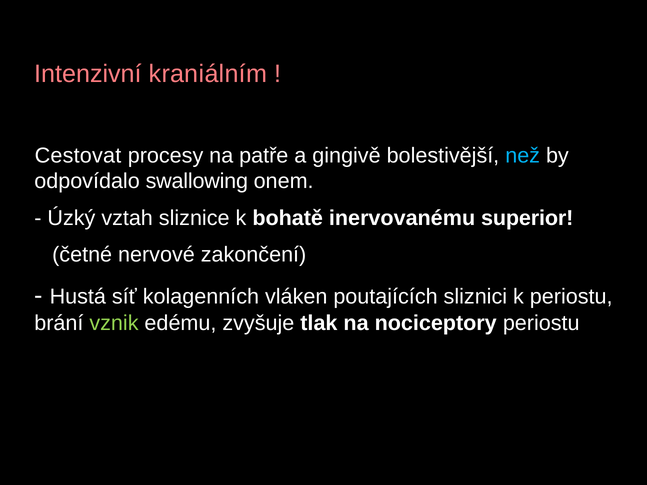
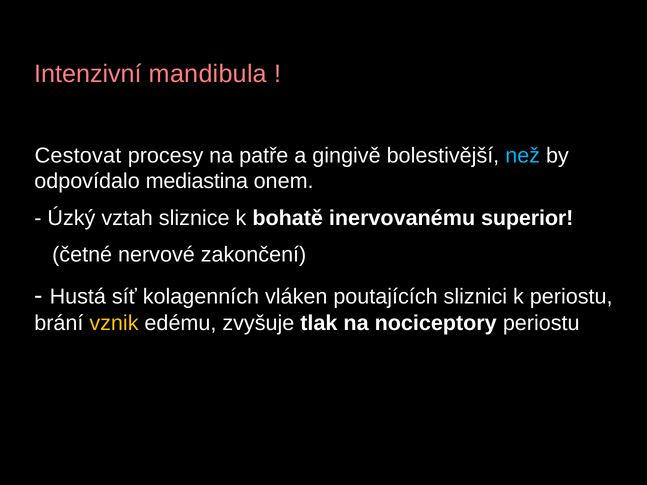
kraniálním: kraniálním -> mandibula (208, 74)
swallowing: swallowing -> mediastina (197, 181)
vznik colour: light green -> yellow (114, 323)
